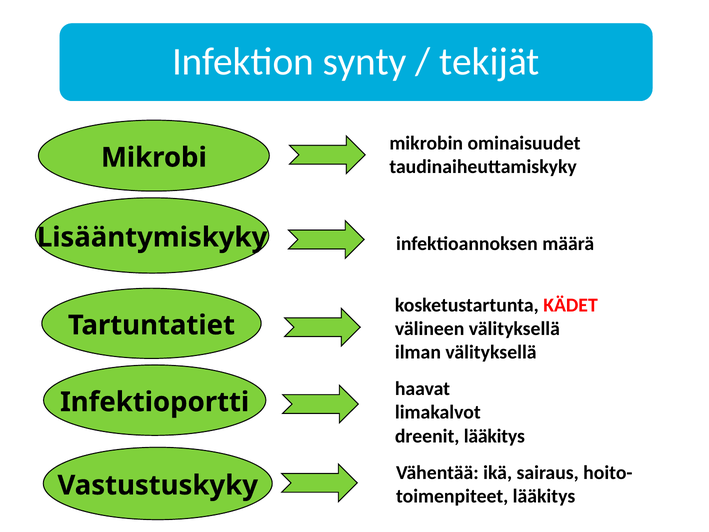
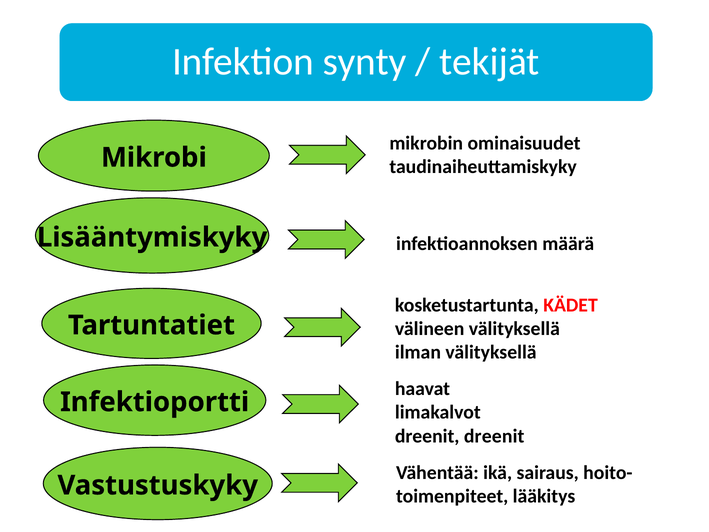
dreenit lääkitys: lääkitys -> dreenit (494, 436)
